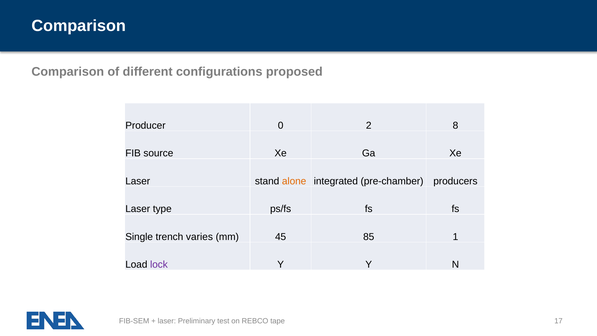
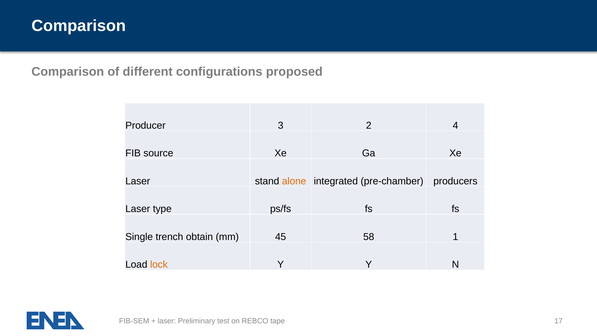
0: 0 -> 3 (281, 125)
8: 8 -> 4 (455, 125)
varies: varies -> obtain (199, 237)
85: 85 -> 58 (369, 237)
lock colour: purple -> orange (159, 265)
